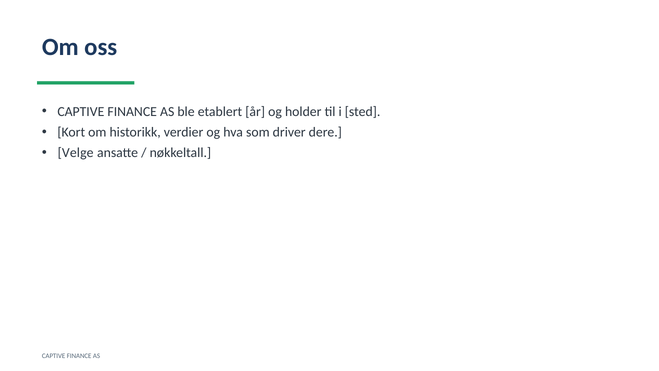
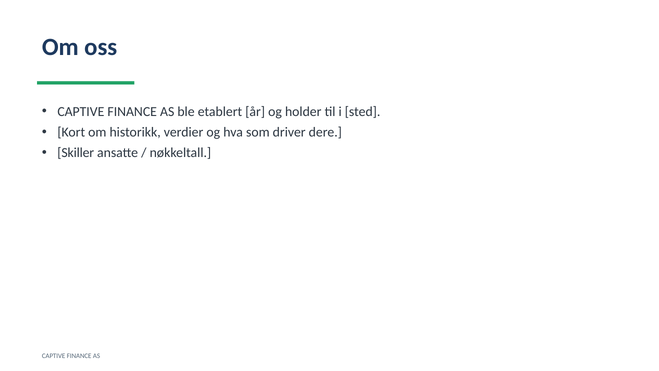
Velge: Velge -> Skiller (76, 153)
